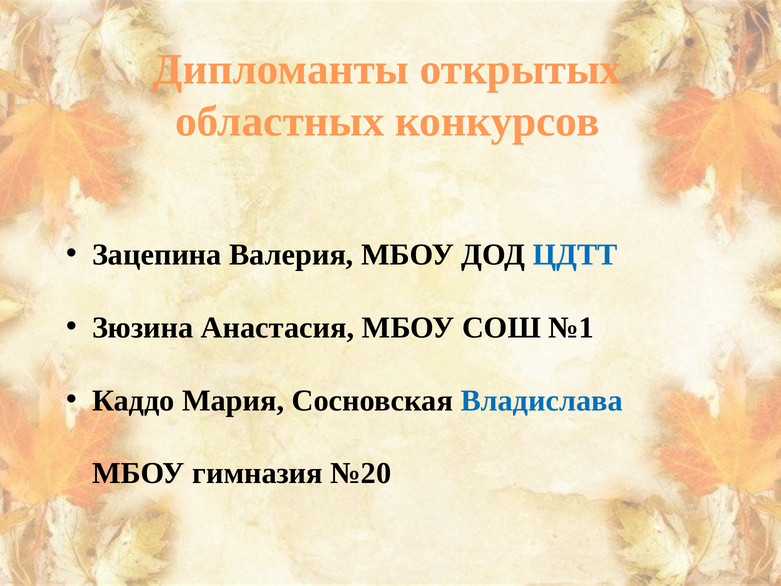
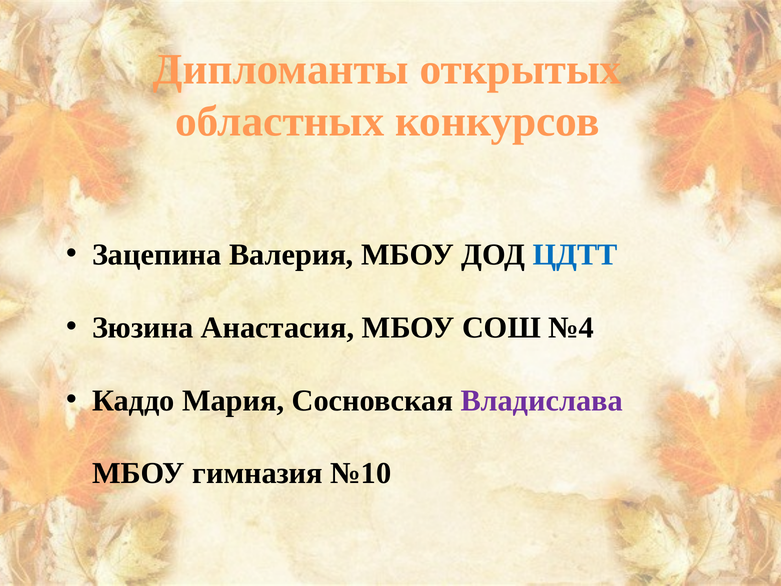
№1: №1 -> №4 (571, 327)
Владислава colour: blue -> purple (542, 400)
№20: №20 -> №10 (361, 473)
